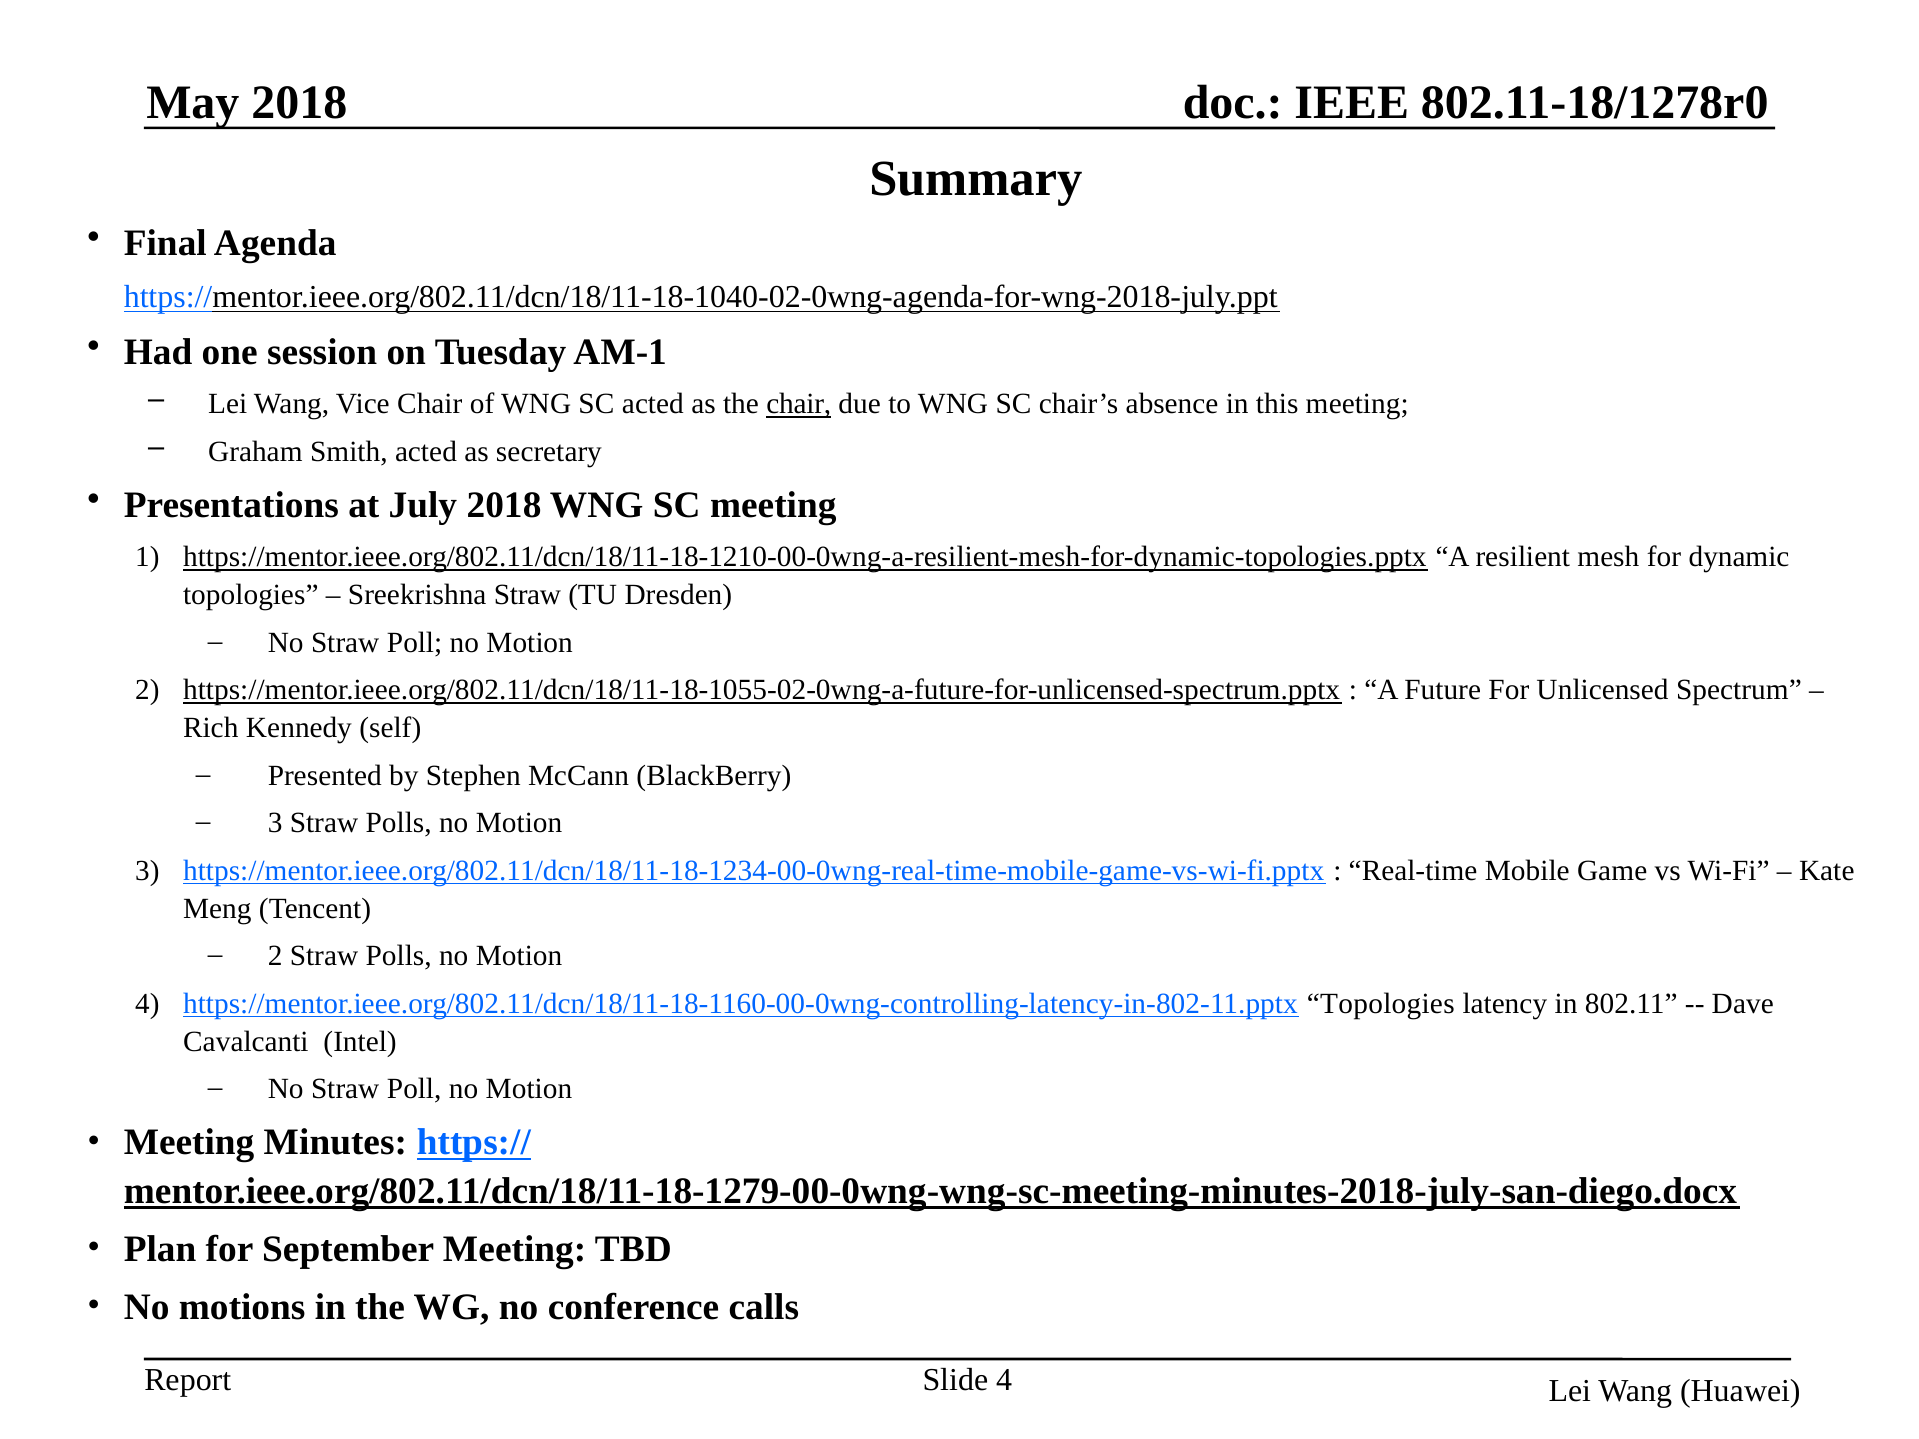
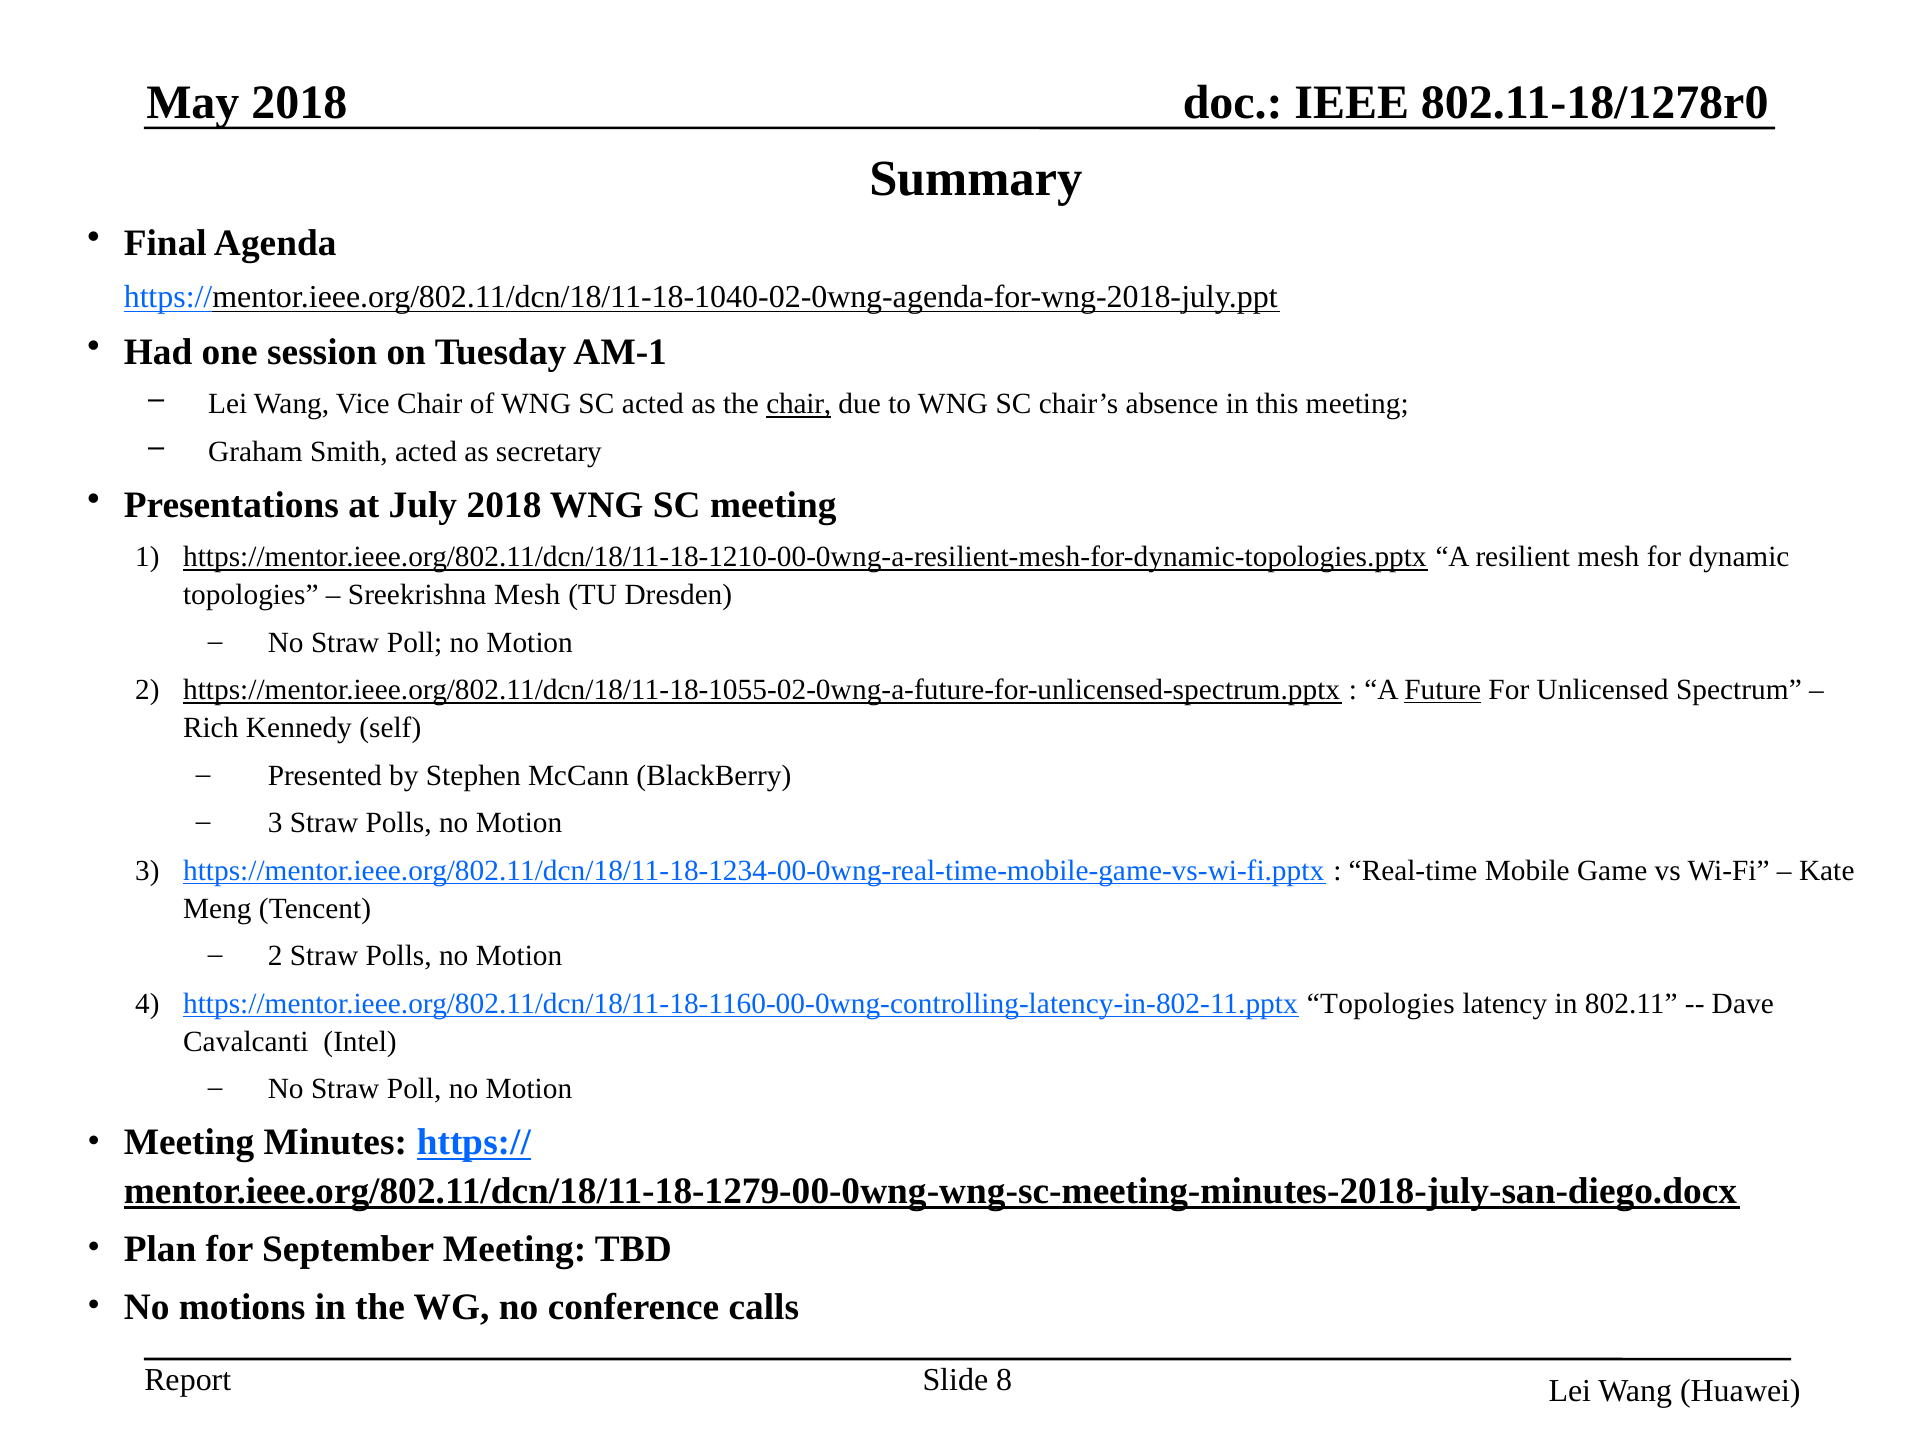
Sreekrishna Straw: Straw -> Mesh (527, 595)
Future underline: none -> present (1443, 690)
Slide 4: 4 -> 8 (1004, 1380)
